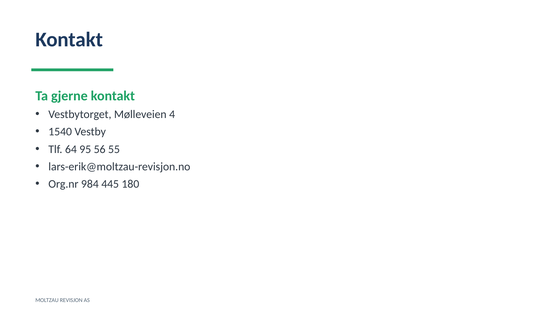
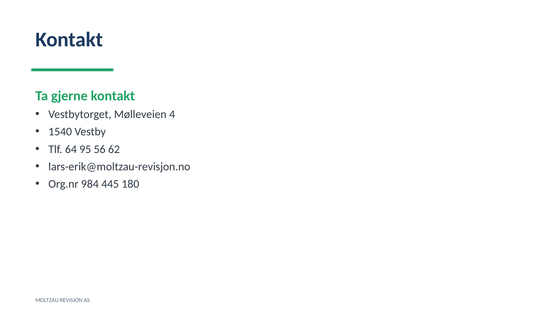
55: 55 -> 62 (114, 149)
